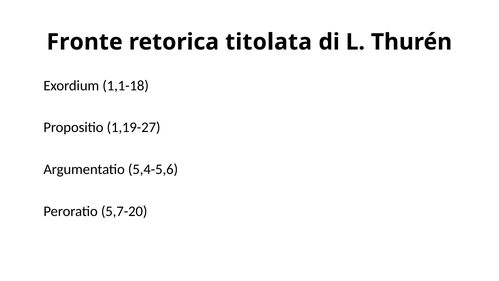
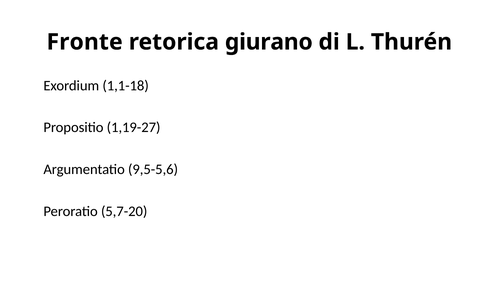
titolata: titolata -> giurano (269, 42)
5,4-5,6: 5,4-5,6 -> 9,5-5,6 (153, 169)
